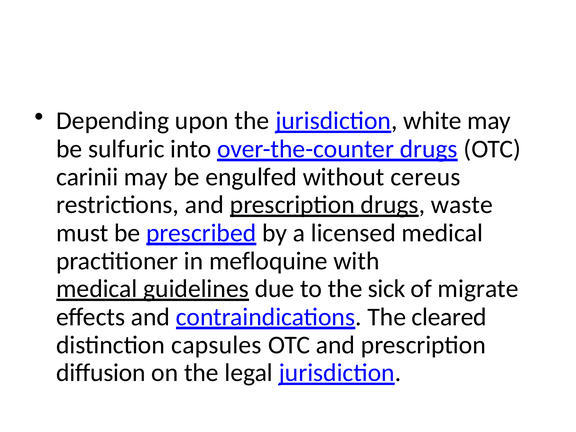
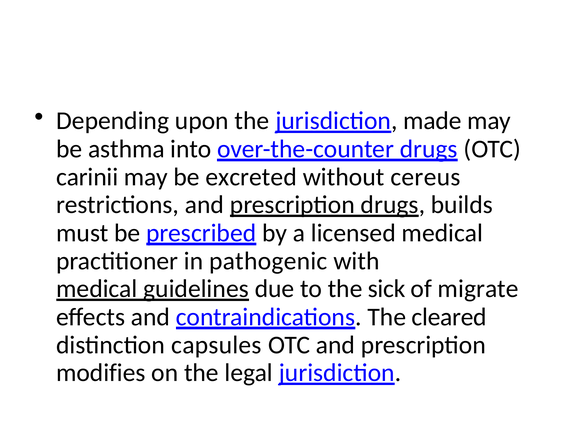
white: white -> made (432, 121)
sulfuric: sulfuric -> asthma (126, 149)
engulfed: engulfed -> excreted (251, 177)
waste: waste -> builds (462, 205)
mefloquine: mefloquine -> pathogenic (268, 261)
diffusion: diffusion -> modifies (101, 373)
